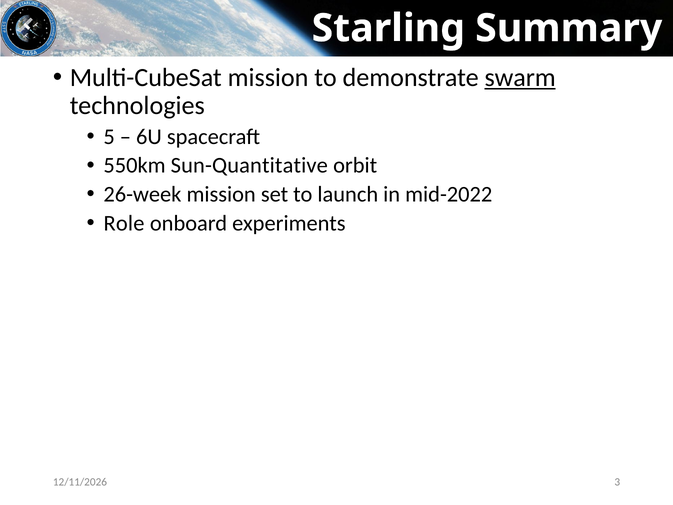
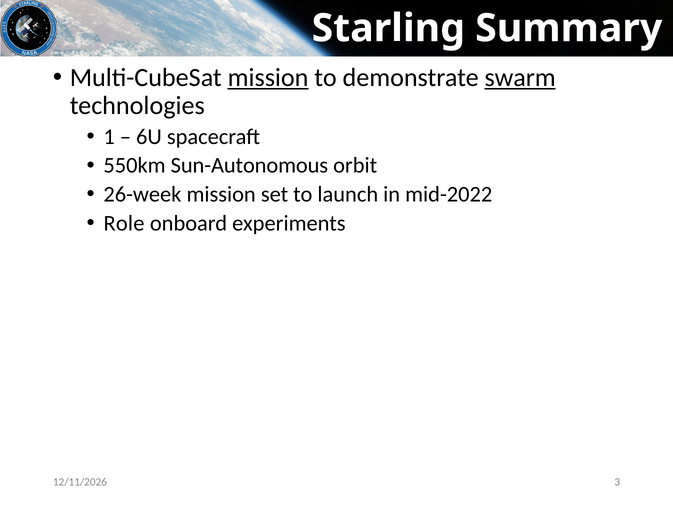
mission underline: none -> present (268, 77)
5: 5 -> 1 (109, 137)
Sun-Quantitative: Sun-Quantitative -> Sun-Autonomous (249, 166)
